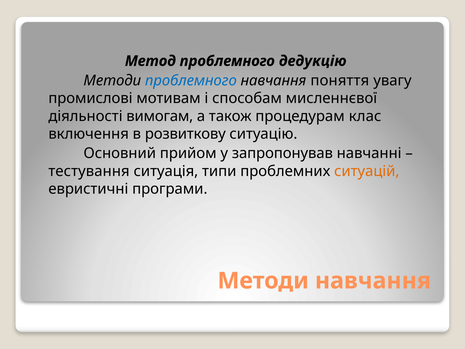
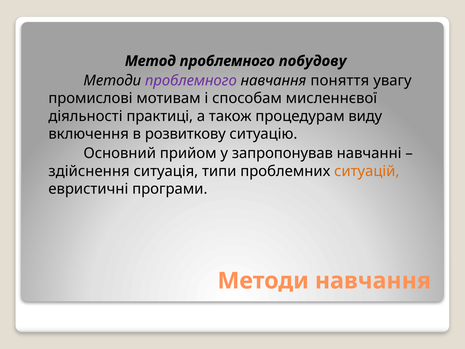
дедукцію: дедукцію -> побудову (313, 61)
проблемного colour: blue -> purple (191, 80)
вимогам: вимогам -> практиці (160, 116)
клас: клас -> виду (365, 116)
тестування: тестування -> здійснення (89, 171)
